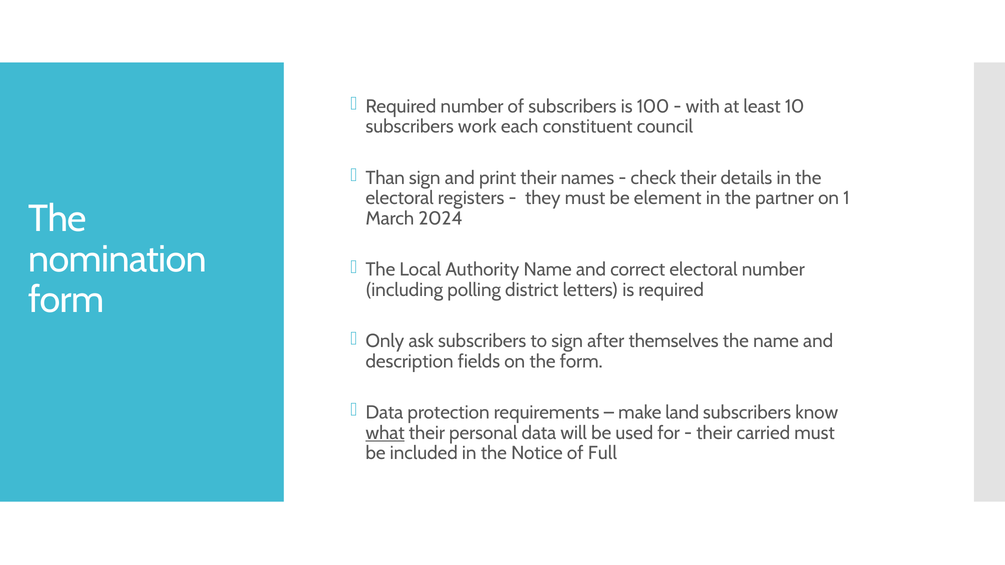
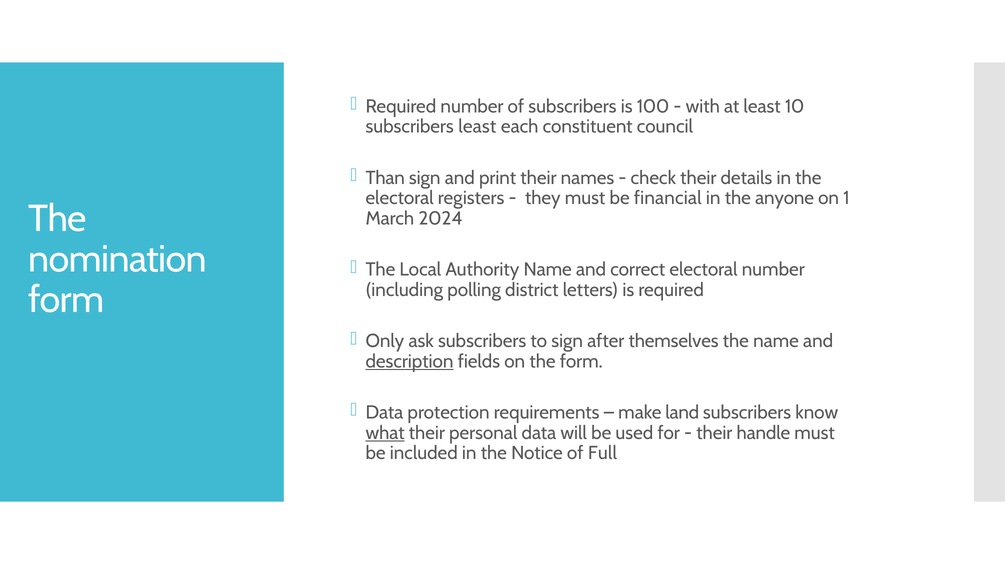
subscribers work: work -> least (477, 127)
element: element -> financial (668, 198)
partner: partner -> anyone (785, 198)
description underline: none -> present (409, 362)
carried: carried -> handle (763, 433)
